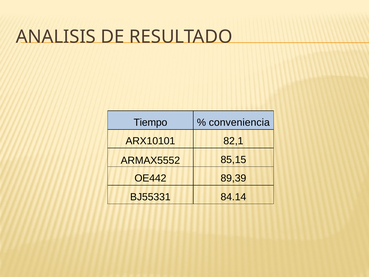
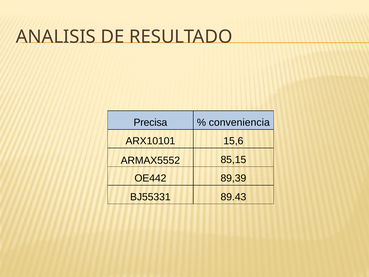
Tiempo: Tiempo -> Precisa (150, 122)
82,1: 82,1 -> 15,6 (233, 141)
84.14: 84.14 -> 89.43 (233, 197)
